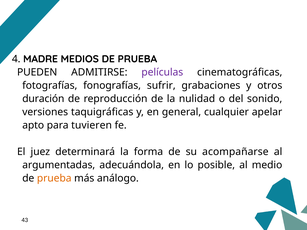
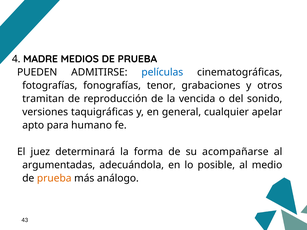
películas colour: purple -> blue (162, 72)
sufrir: sufrir -> tenor (161, 86)
duración: duración -> tramitan (43, 99)
nulidad: nulidad -> vencida (197, 99)
tuvieren: tuvieren -> humano (92, 125)
